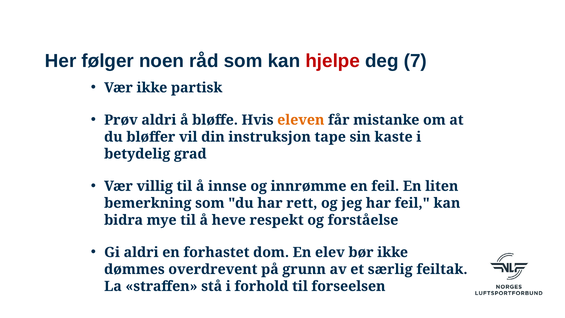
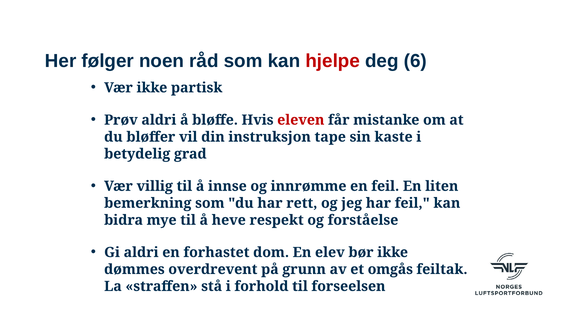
7: 7 -> 6 (415, 61)
eleven colour: orange -> red (301, 120)
særlig: særlig -> omgås (390, 269)
